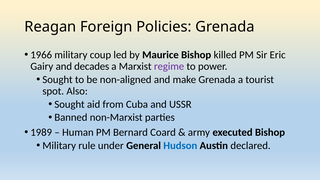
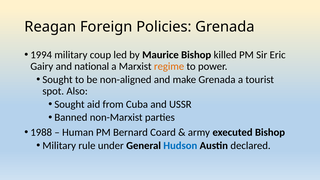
1966: 1966 -> 1994 (41, 55)
decades: decades -> national (92, 66)
regime colour: purple -> orange (169, 66)
1989: 1989 -> 1988 (41, 132)
